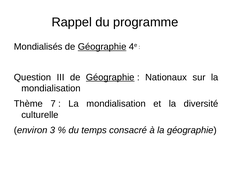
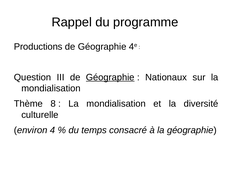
Mondialisés: Mondialisés -> Productions (38, 47)
Géographie underline: present -> none (102, 47)
7: 7 -> 8 (53, 103)
3: 3 -> 4 (53, 130)
